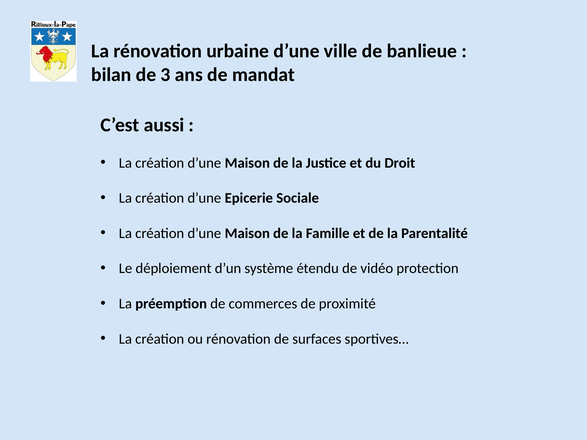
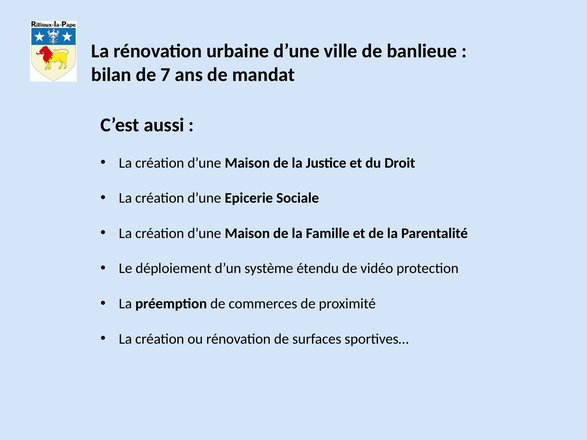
3: 3 -> 7 (166, 75)
